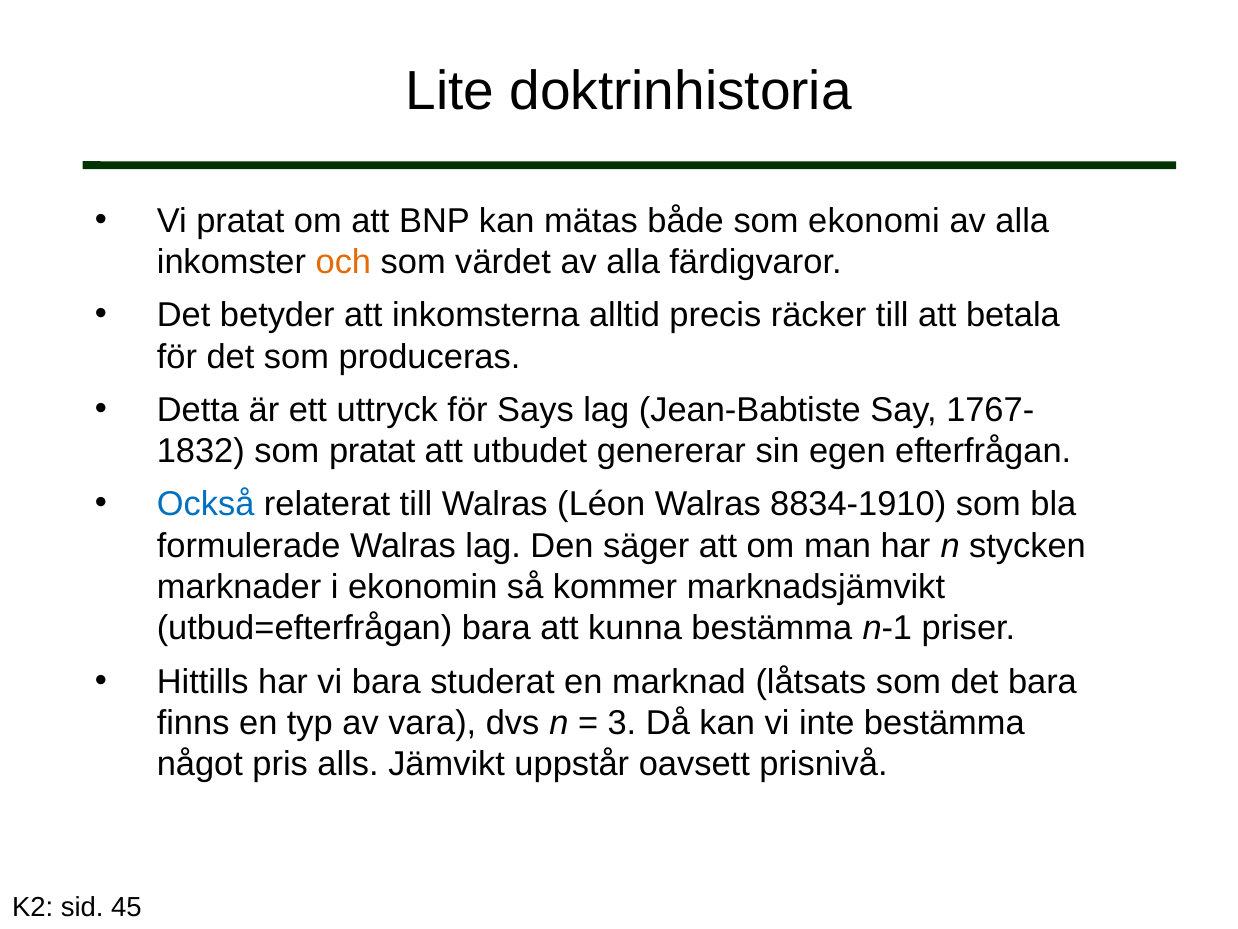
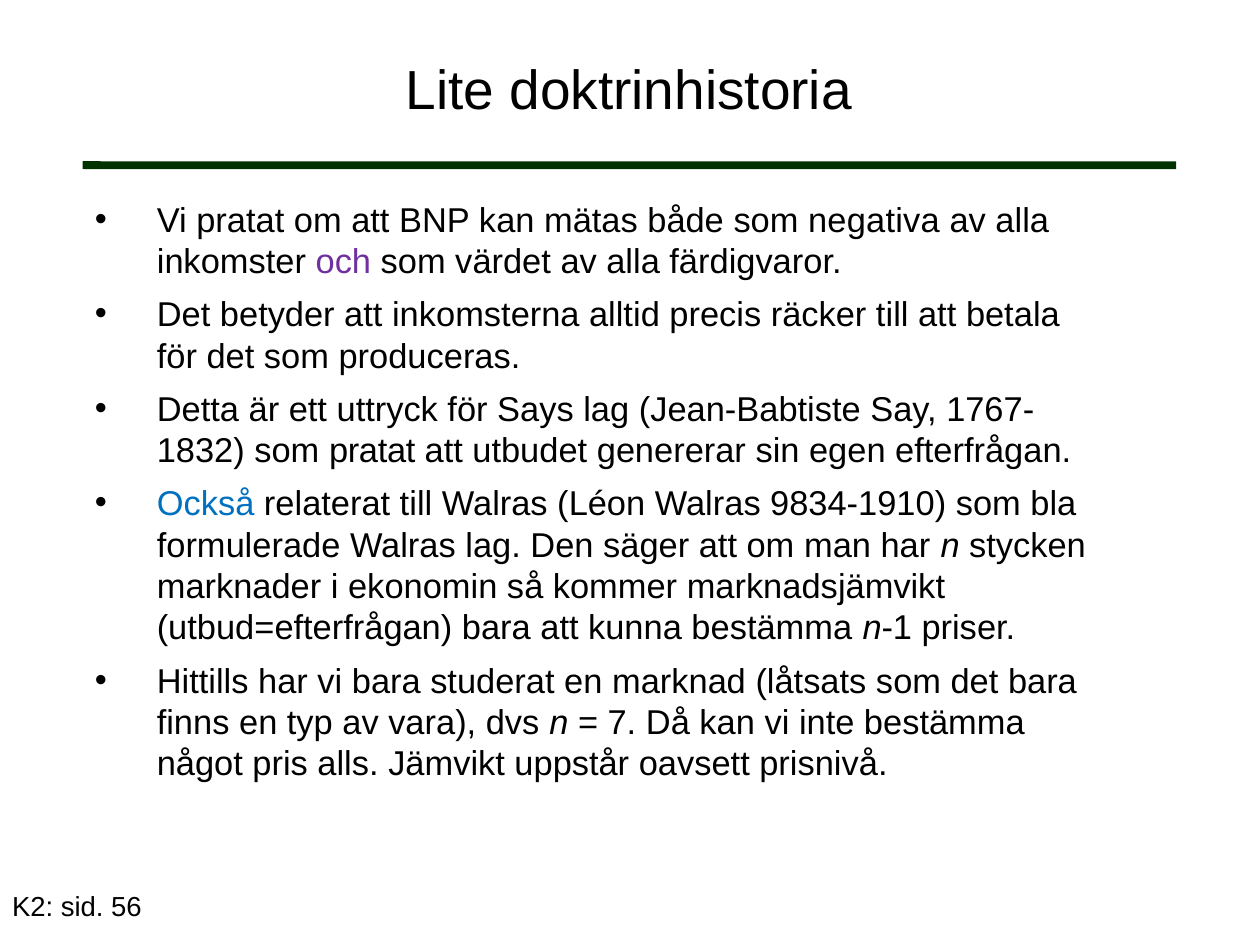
ekonomi: ekonomi -> negativa (874, 221)
och colour: orange -> purple (343, 262)
8834-1910: 8834-1910 -> 9834-1910 (858, 504)
3: 3 -> 7 (622, 723)
45: 45 -> 56 (126, 907)
